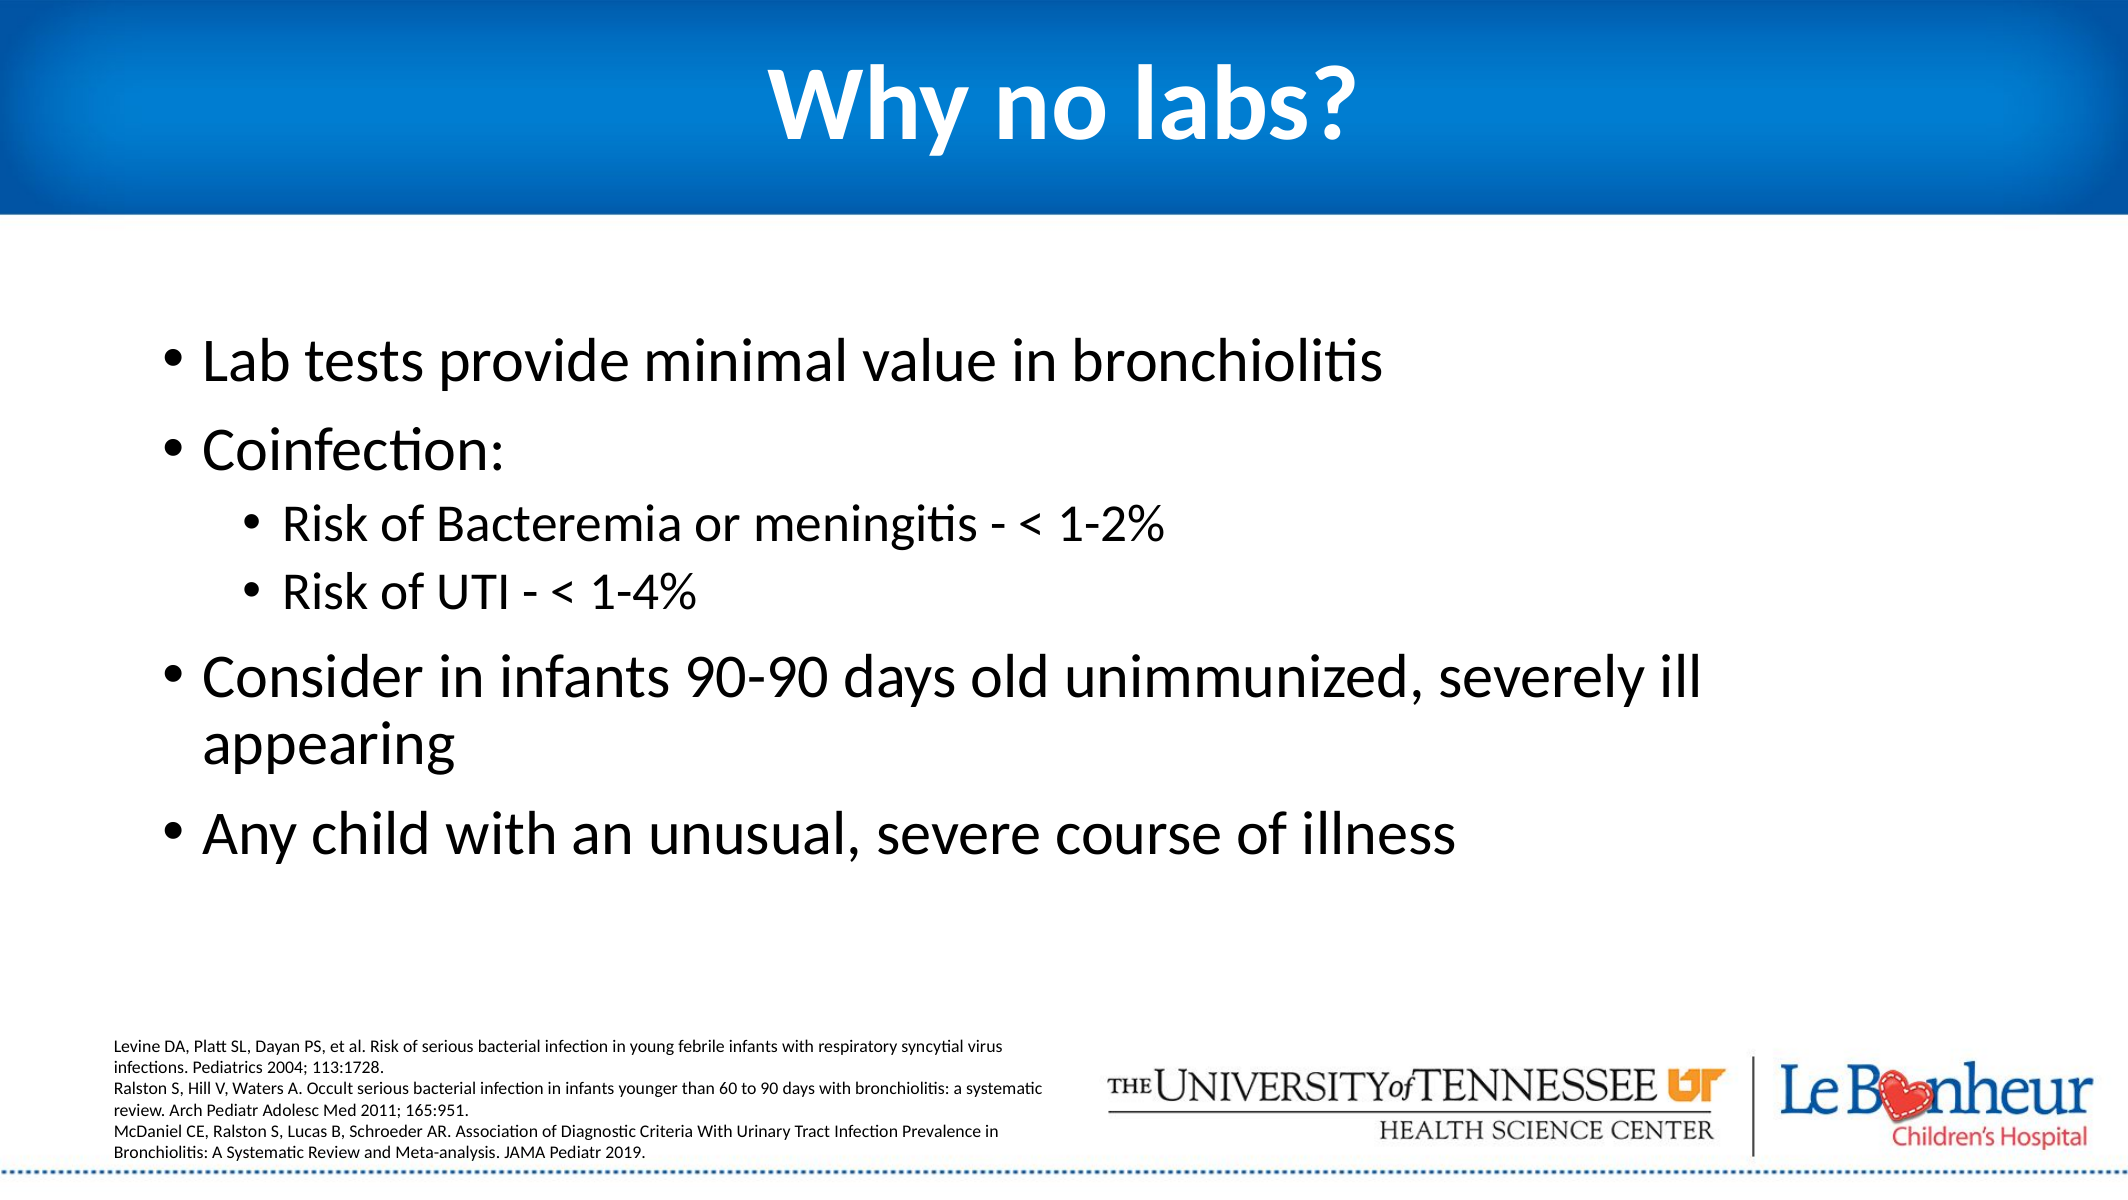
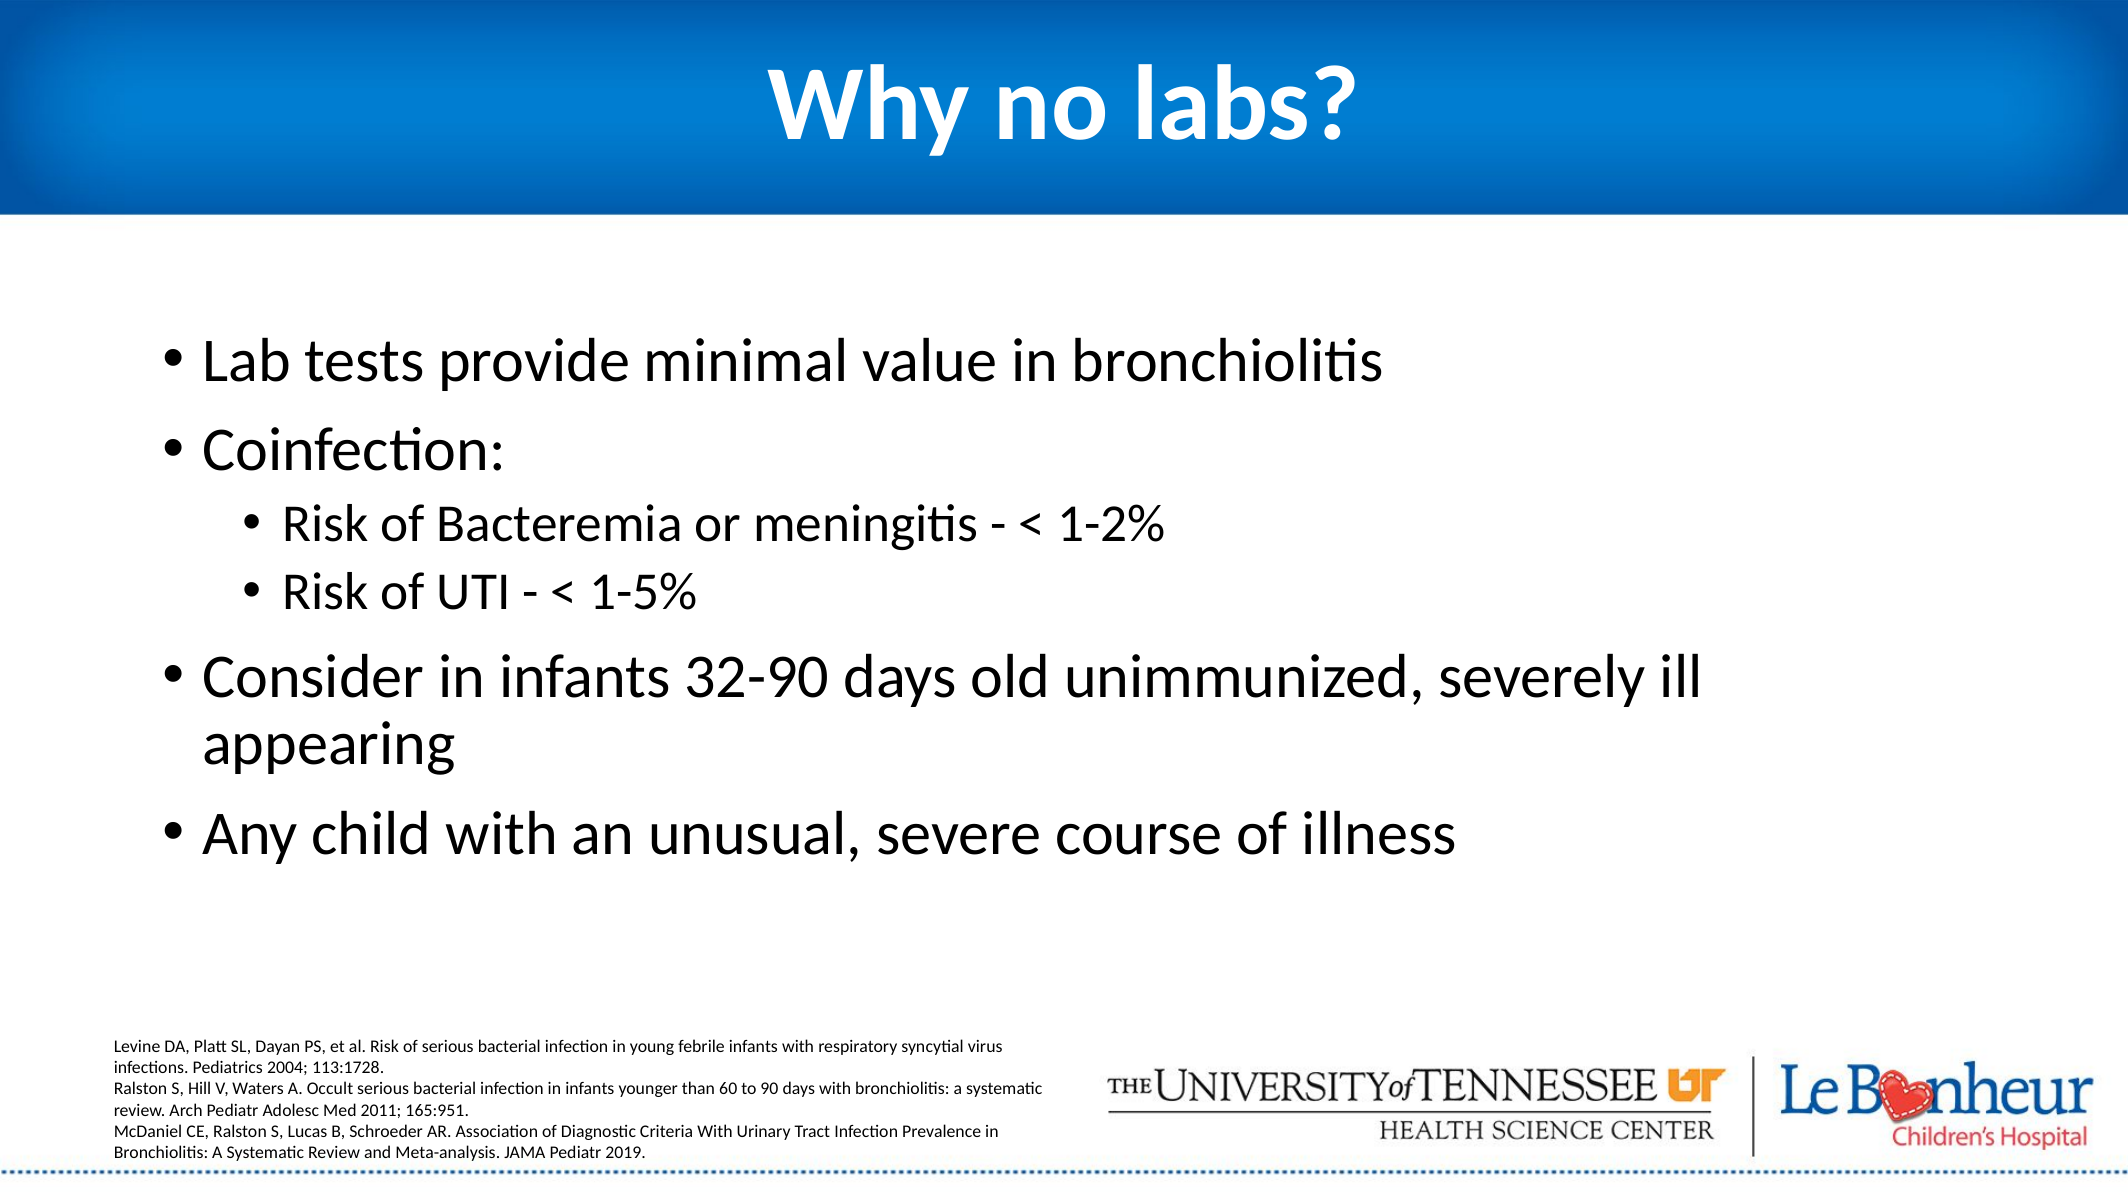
1-4%: 1-4% -> 1-5% (644, 592)
90-90: 90-90 -> 32-90 (757, 677)
